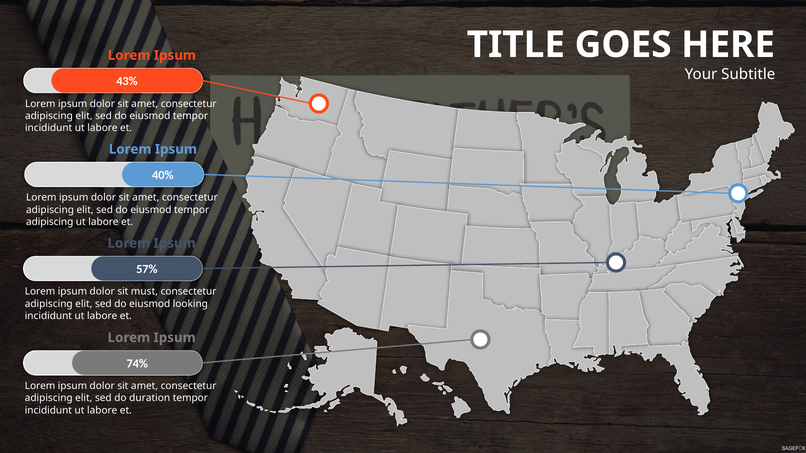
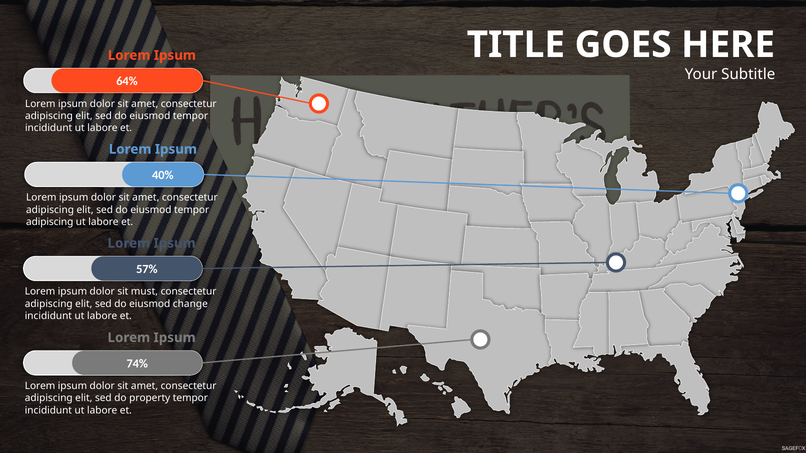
43%: 43% -> 64% (127, 81)
looking: looking -> change (190, 304)
duration: duration -> property (150, 398)
